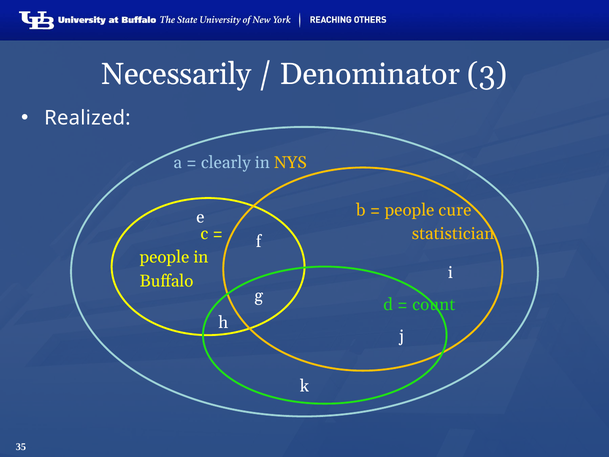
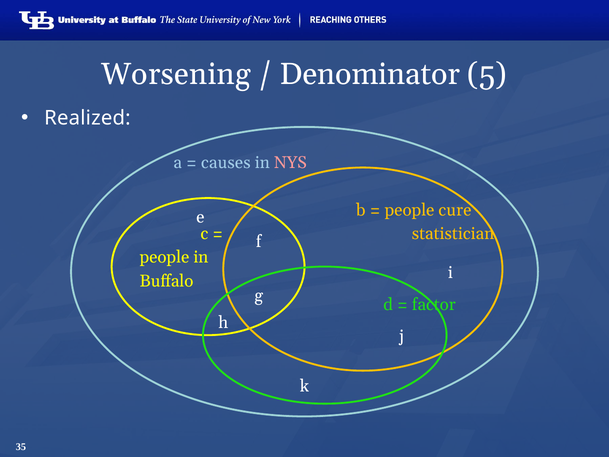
Necessarily: Necessarily -> Worsening (176, 74)
3: 3 -> 5 (487, 74)
clearly: clearly -> causes (226, 163)
NYS colour: yellow -> pink (290, 163)
count: count -> factor (434, 305)
